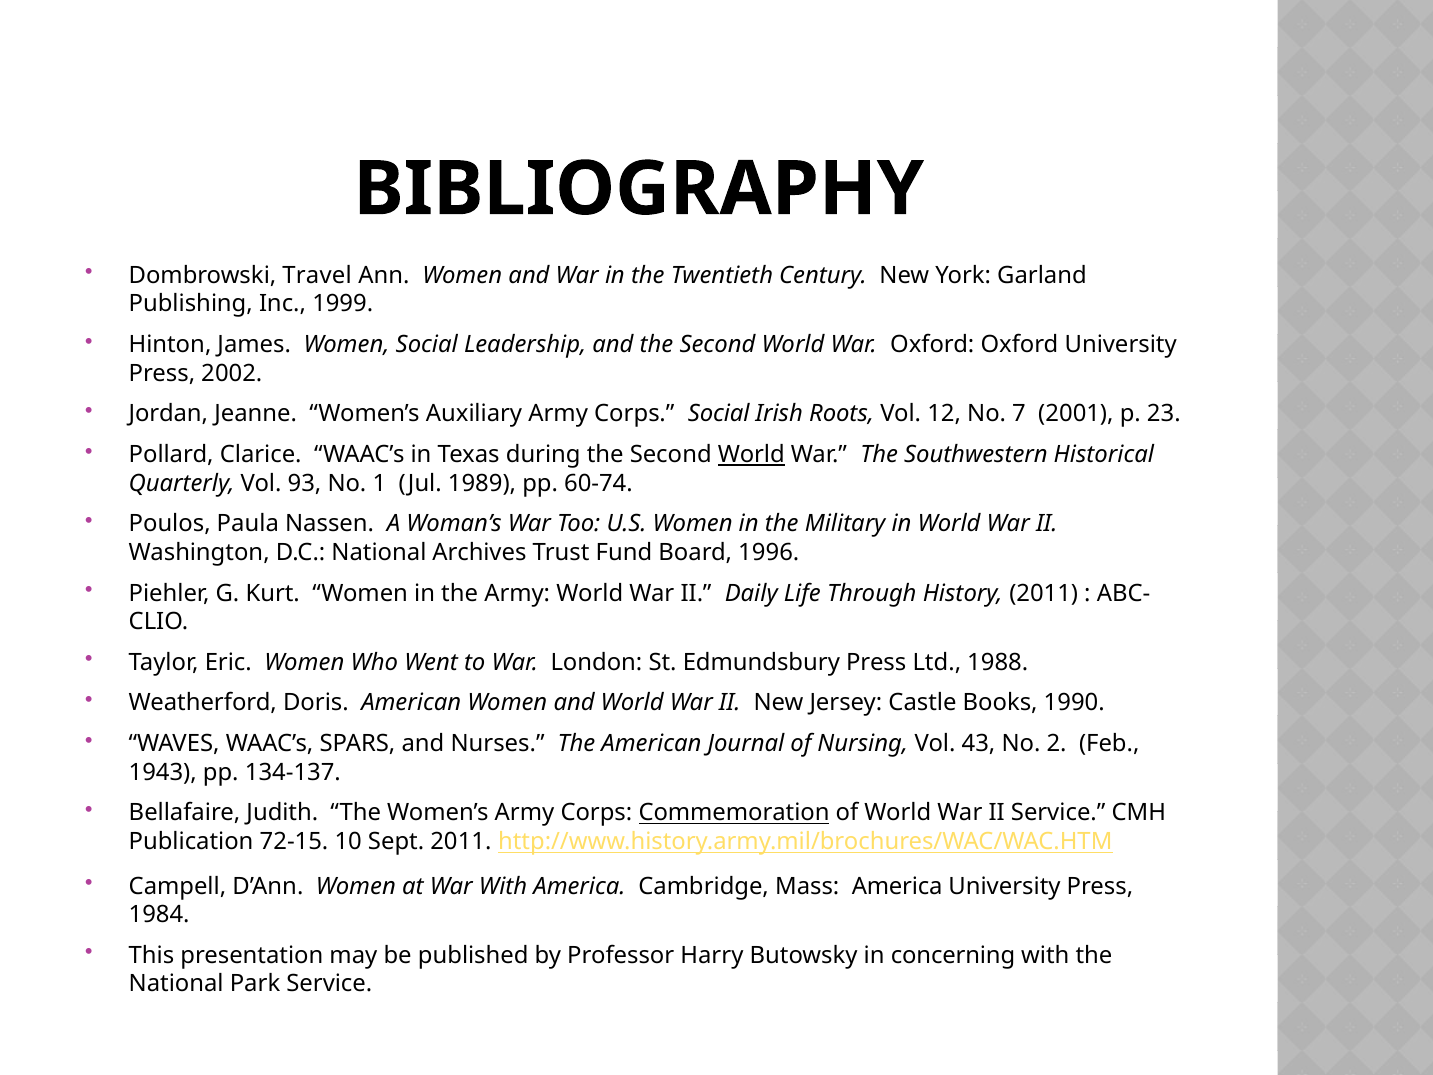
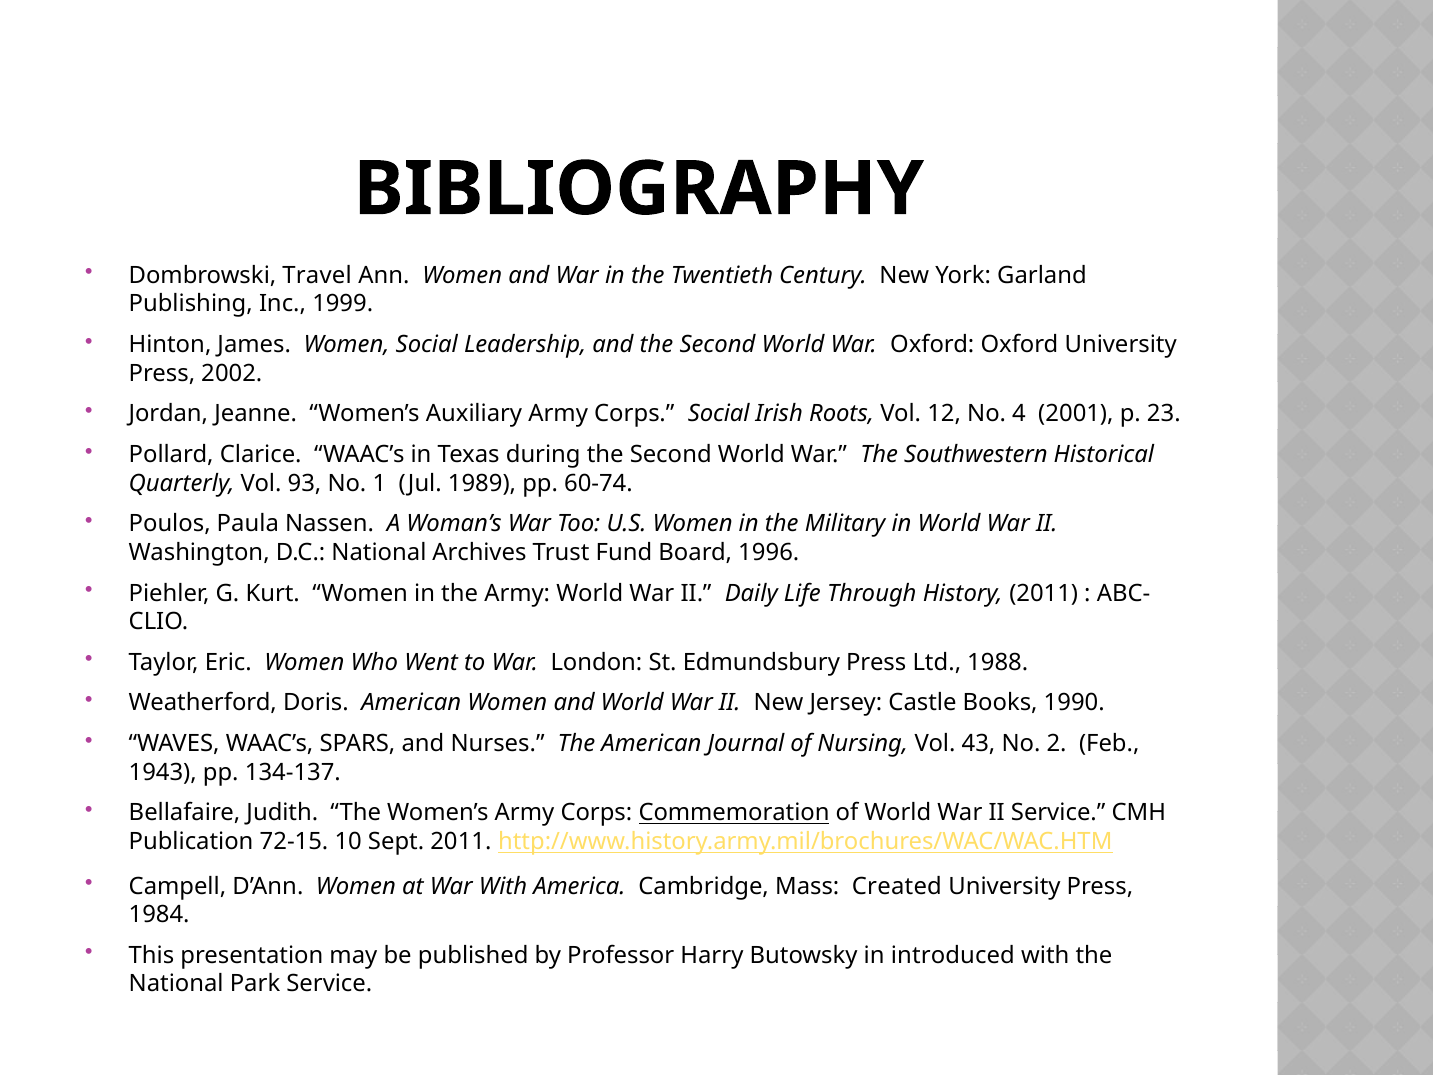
7: 7 -> 4 (1019, 414)
World underline: present -> none (751, 454)
Mass America: America -> Created (897, 886)
concerning: concerning -> introduced (953, 955)
